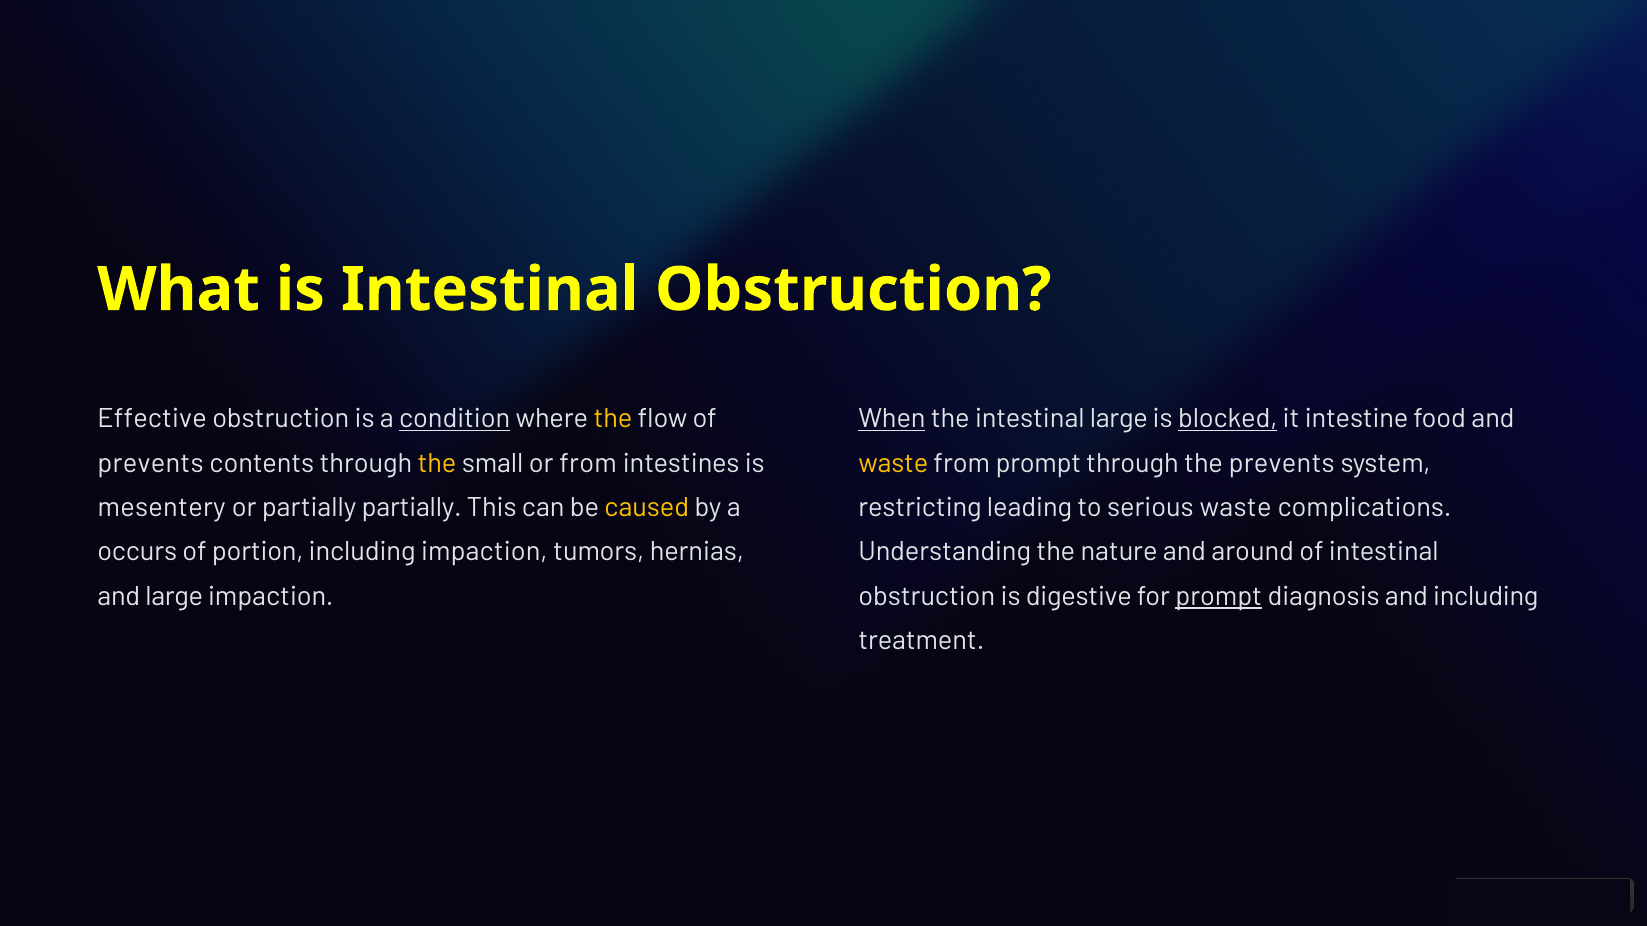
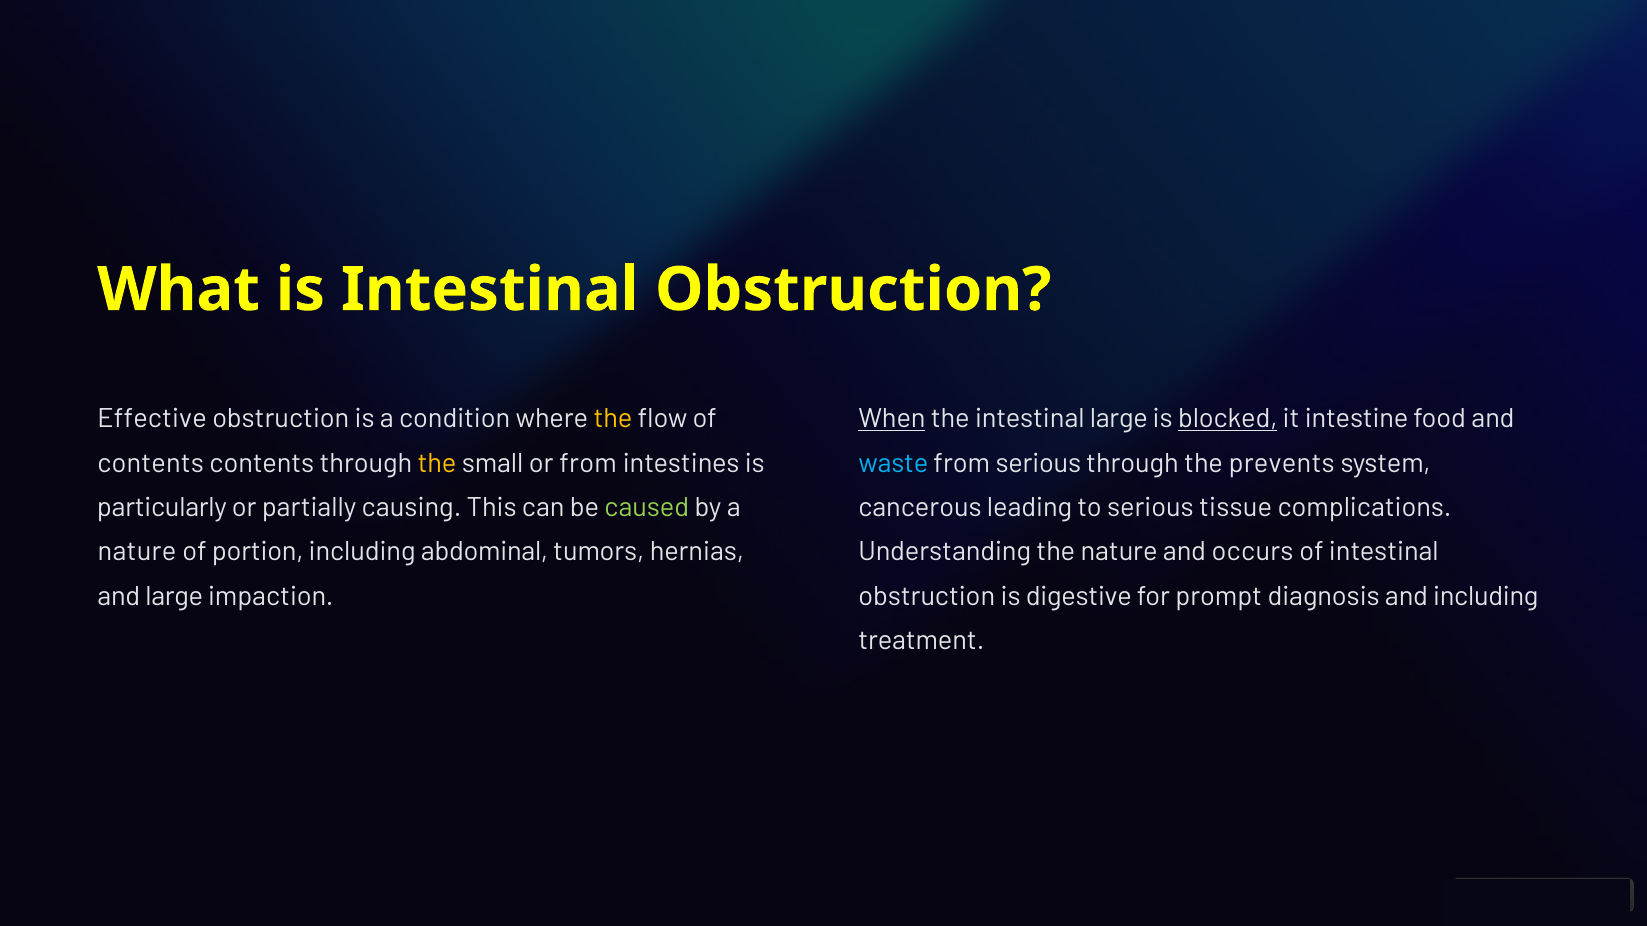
condition underline: present -> none (455, 419)
prevents: prevents -> contents (151, 464)
waste colour: yellow -> light blue (893, 463)
from prompt: prompt -> serious (1038, 463)
mesentery: mesentery -> particularly (162, 508)
partially partially: partially -> causing (411, 508)
caused colour: yellow -> light green (647, 508)
restricting: restricting -> cancerous (920, 508)
serious waste: waste -> tissue (1236, 508)
around: around -> occurs (1253, 552)
occurs: occurs -> nature (137, 552)
including impaction: impaction -> abdominal (485, 552)
prompt underline: present -> none (1219, 597)
